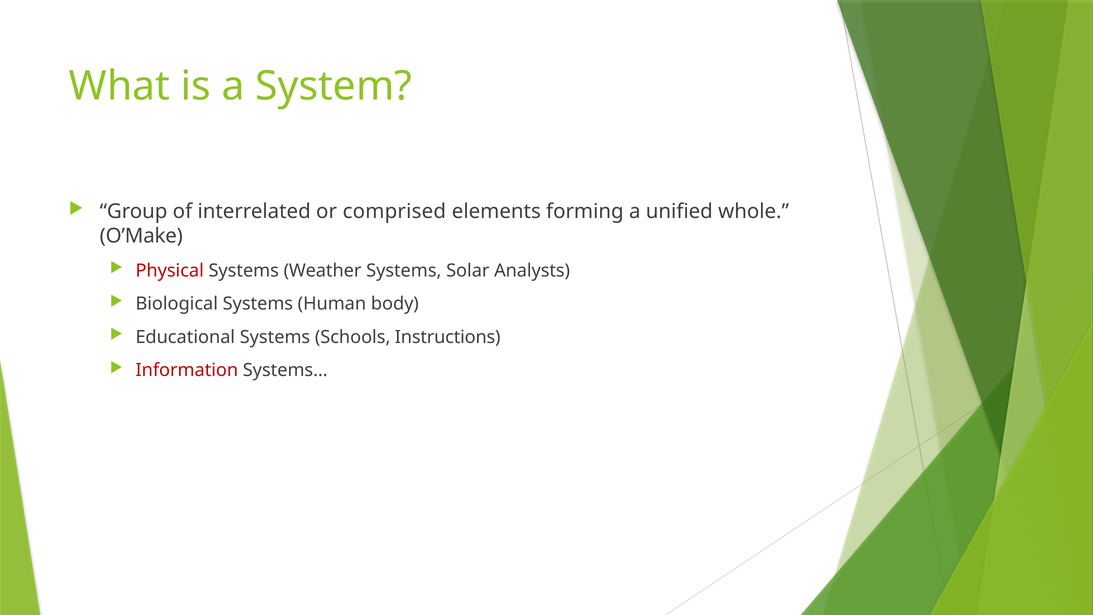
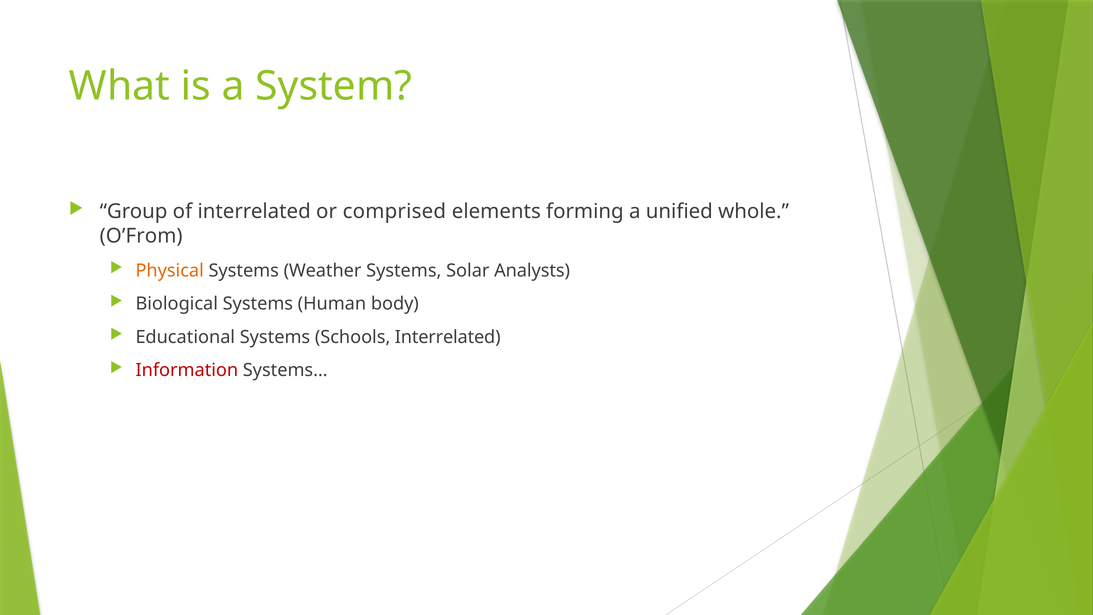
O’Make: O’Make -> O’From (141, 236)
Physical colour: red -> orange (170, 271)
Schools Instructions: Instructions -> Interrelated (448, 337)
